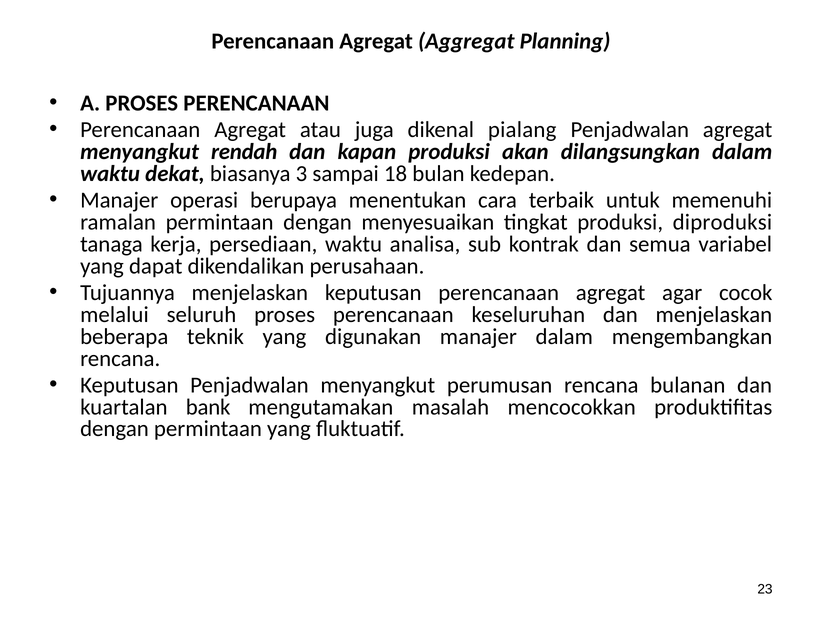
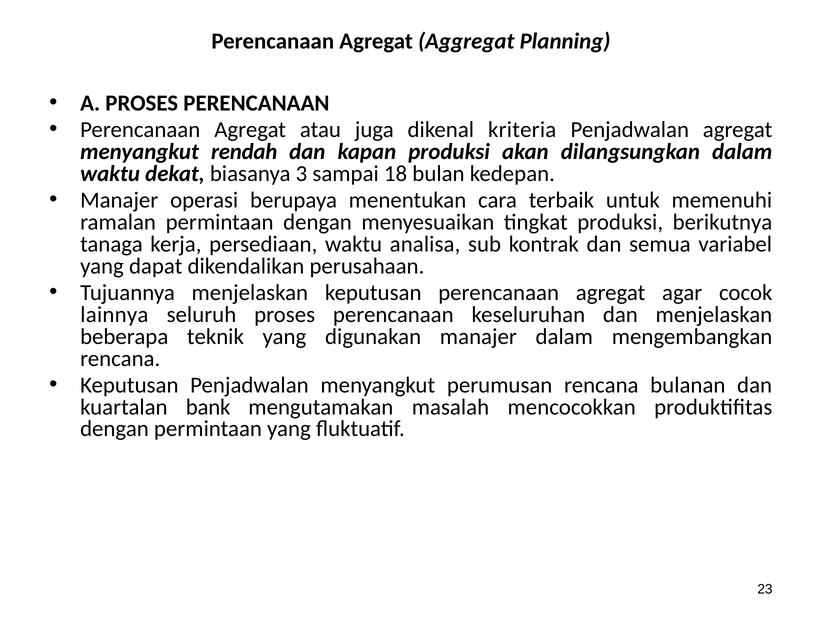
pialang: pialang -> kriteria (522, 130)
diproduksi: diproduksi -> berikutnya (723, 222)
melalui: melalui -> lainnya (114, 314)
